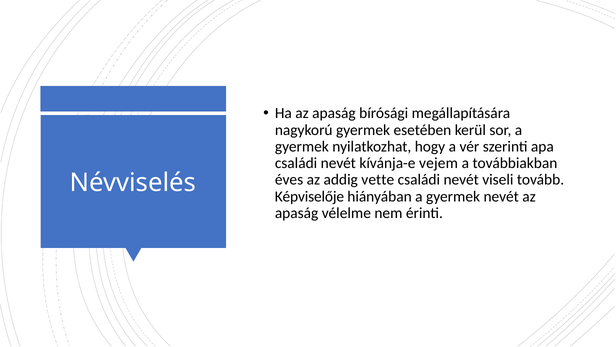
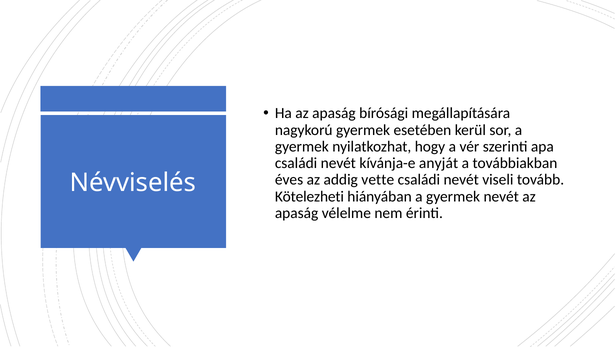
vejem: vejem -> anyját (439, 163)
Képviselője: Képviselője -> Kötelezheti (309, 196)
